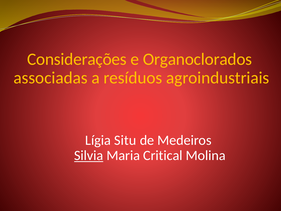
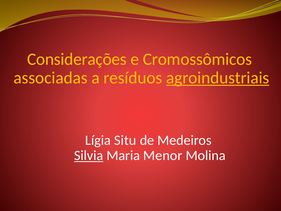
Organoclorados: Organoclorados -> Cromossômicos (197, 59)
agroindustriais underline: none -> present (218, 78)
Critical: Critical -> Menor (163, 155)
